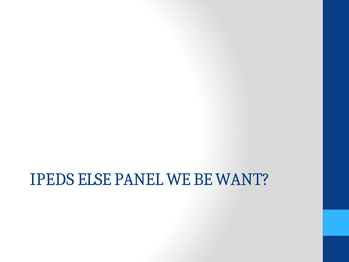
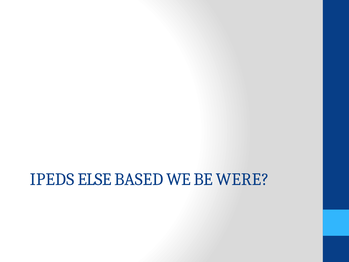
PANEL: PANEL -> BASED (139, 179)
WANT: WANT -> WERE (242, 179)
